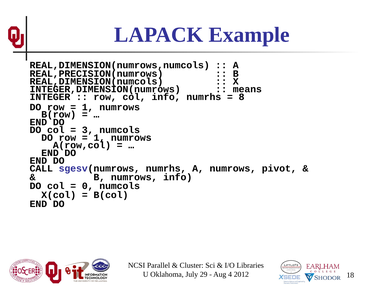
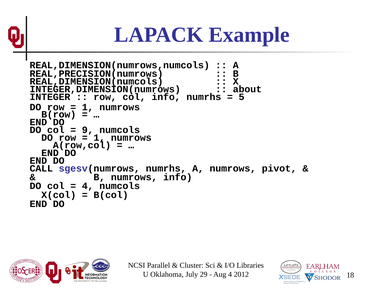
means: means -> about (247, 89)
8: 8 -> 5 (242, 97)
3: 3 -> 9 (88, 130)
0: 0 -> 4 (88, 186)
